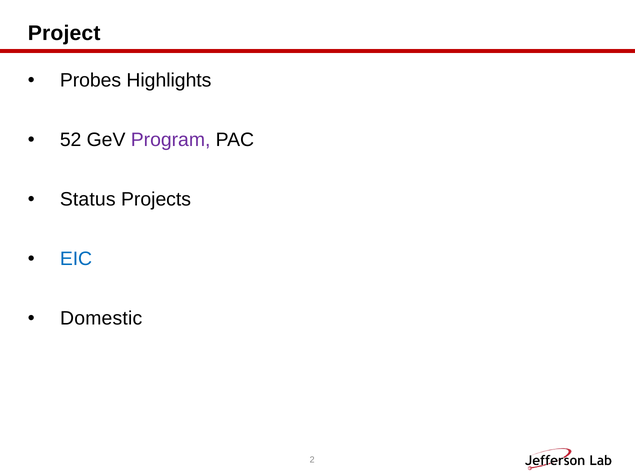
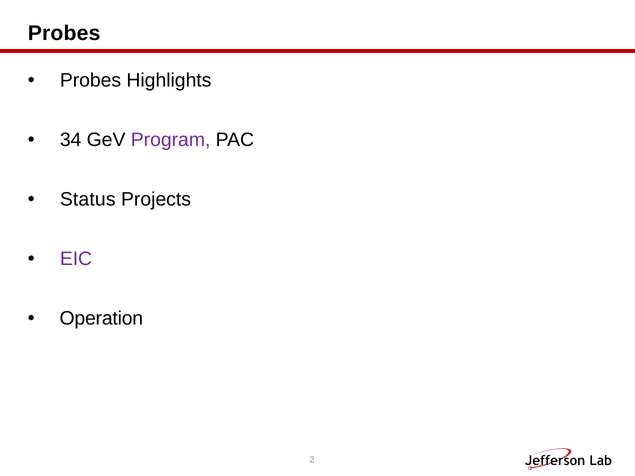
Project: Project -> Probes (64, 33)
52: 52 -> 34 (71, 140)
EIC colour: blue -> purple (76, 259)
Domestic: Domestic -> Operation (101, 319)
